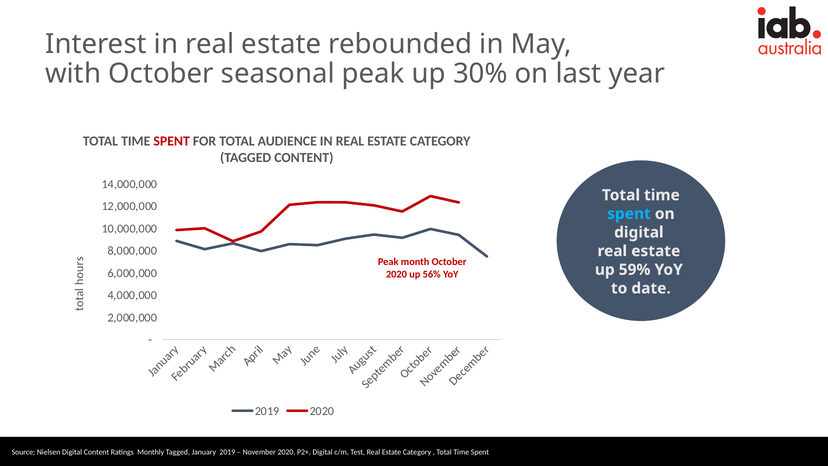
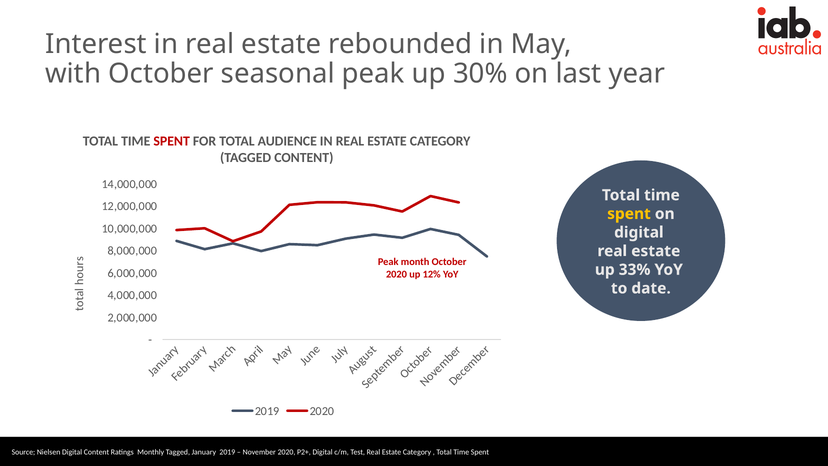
spent colour: light blue -> yellow (629, 214)
59%: 59% -> 33% (635, 270)
56%: 56% -> 12% (432, 274)
